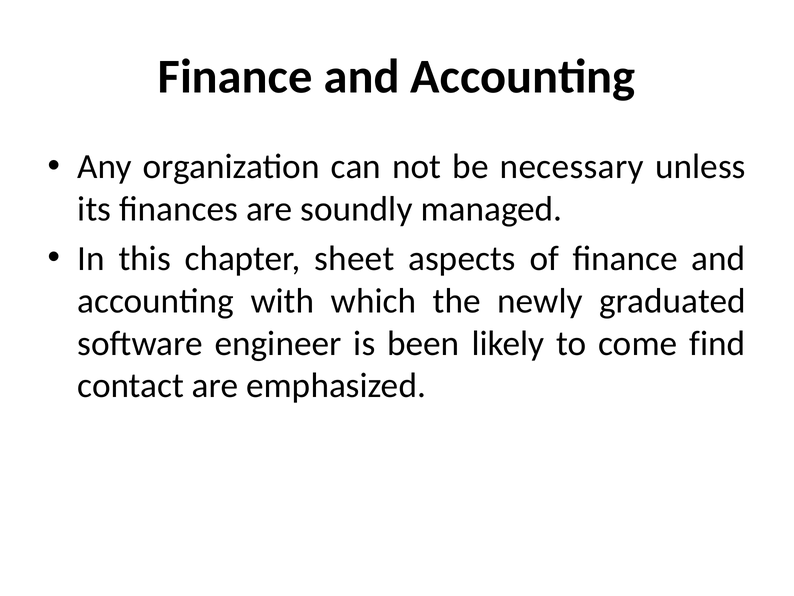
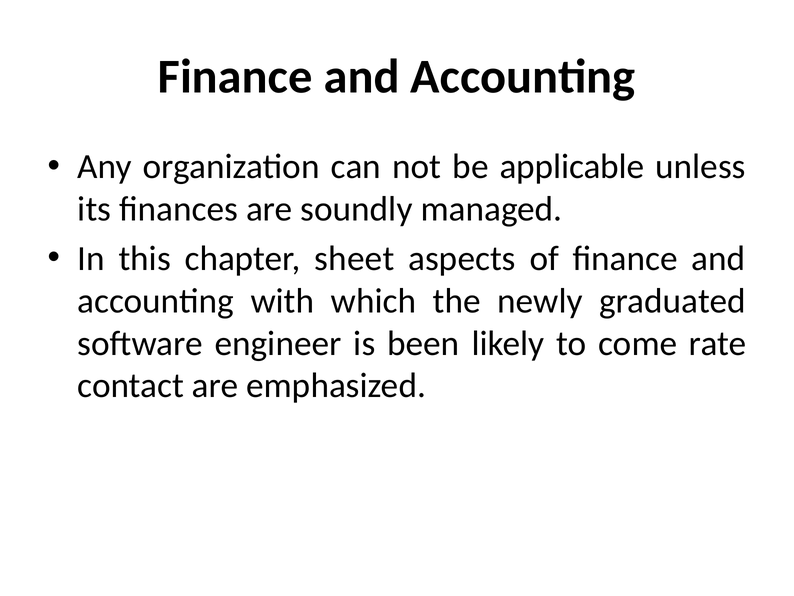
necessary: necessary -> applicable (572, 167)
find: find -> rate (718, 343)
